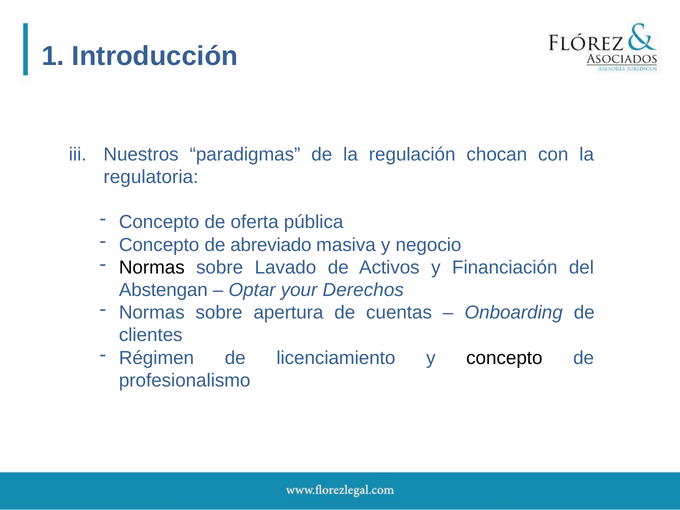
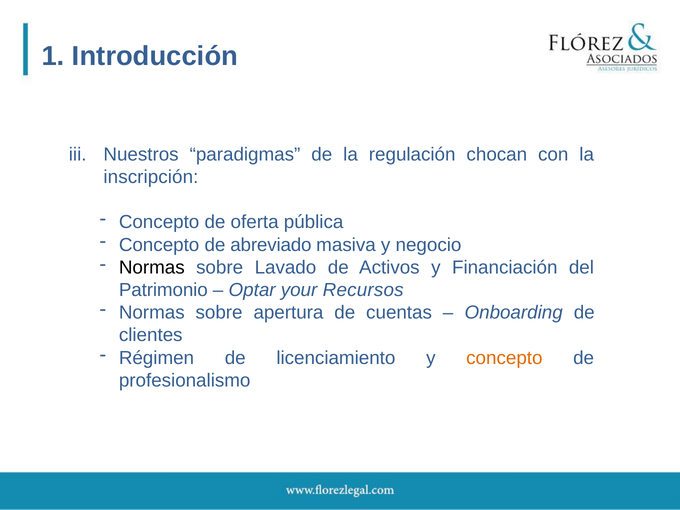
regulatoria: regulatoria -> inscripción (151, 177)
Abstengan: Abstengan -> Patrimonio (163, 290)
Derechos: Derechos -> Recursos (363, 290)
concepto colour: black -> orange (504, 358)
